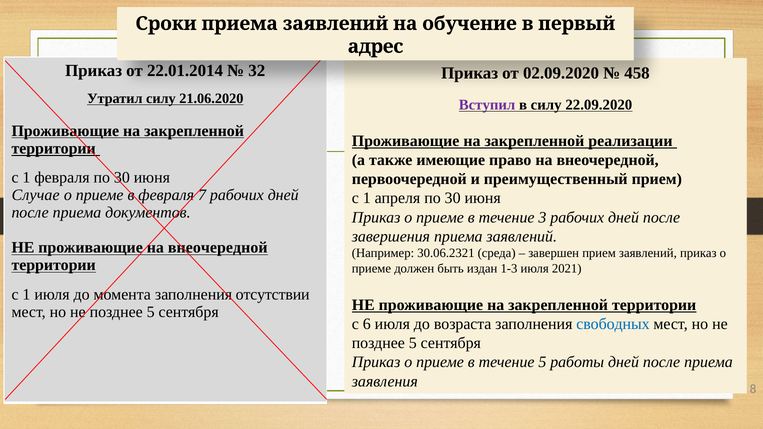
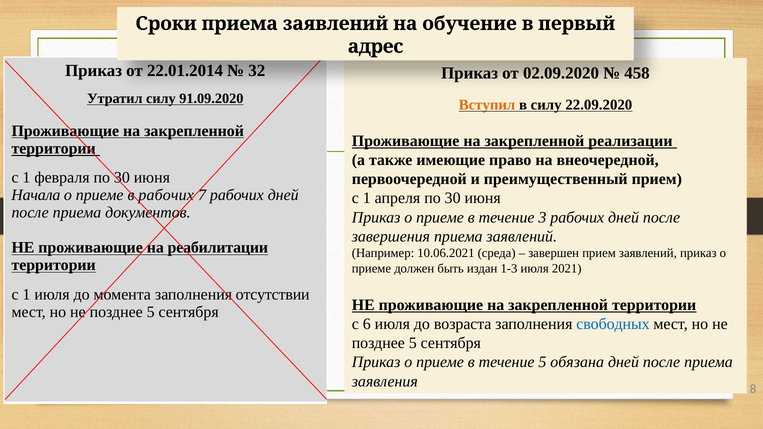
21.06.2020: 21.06.2020 -> 91.09.2020 (211, 98)
Вступил colour: purple -> orange (487, 105)
Случае: Случае -> Начала (36, 195)
в февраля: февраля -> рабочих (166, 195)
проживающие на внеочередной: внеочередной -> реабилитации (218, 248)
30.06.2321: 30.06.2321 -> 10.06.2021 (446, 253)
работы: работы -> обязана (577, 362)
